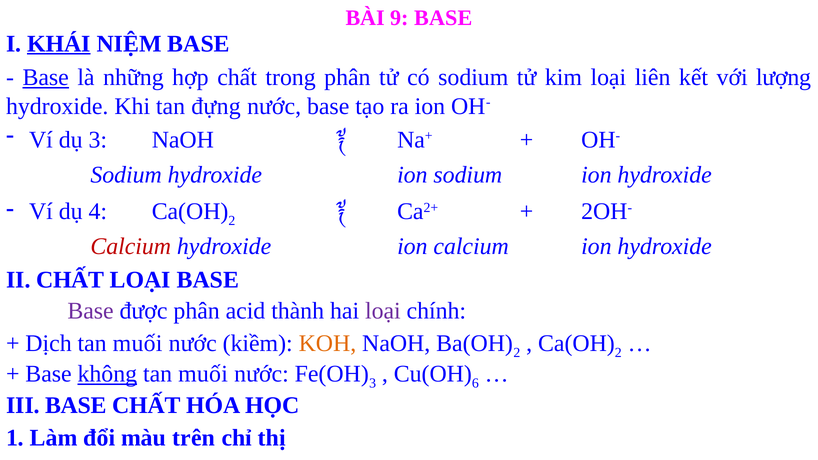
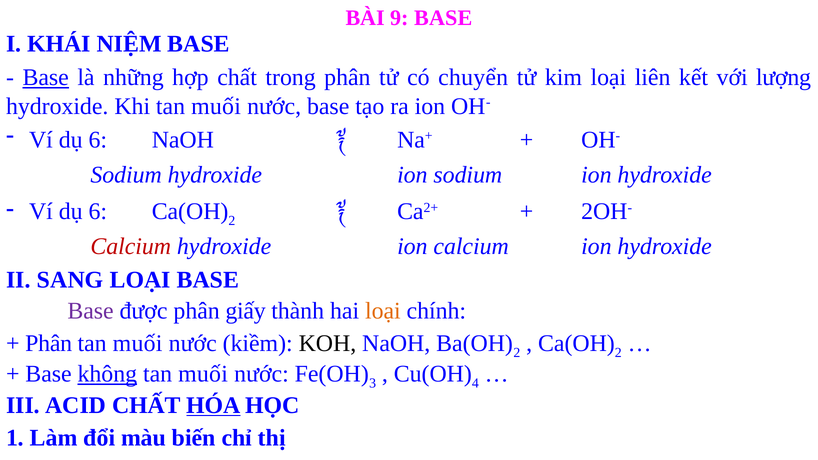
KHÁI underline: present -> none (59, 44)
có sodium: sodium -> chuyển (473, 78)
Khi tan đựng: đựng -> muối (216, 106)
3: 3 -> 6 (98, 140)
4: 4 -> 6 (98, 211)
II CHẤT: CHẤT -> SANG (70, 280)
acid: acid -> giấy (246, 311)
loại colour: purple -> orange (383, 311)
Dịch: Dịch -> Phân (49, 343)
KOH colour: orange -> black (327, 343)
6: 6 -> 4 (475, 383)
III BASE: BASE -> ACID (76, 405)
HÓA underline: none -> present (214, 405)
trên: trên -> biến (194, 438)
